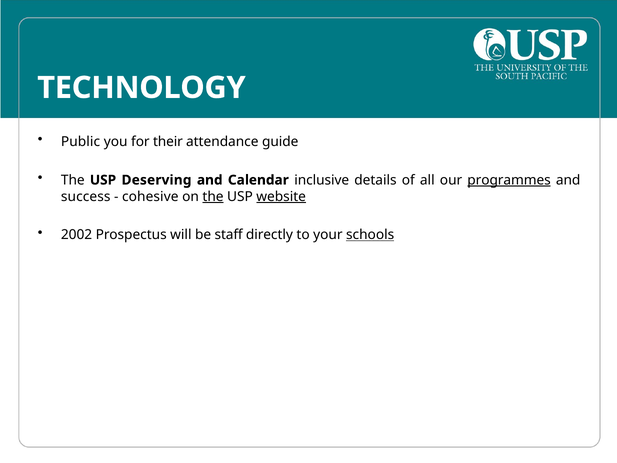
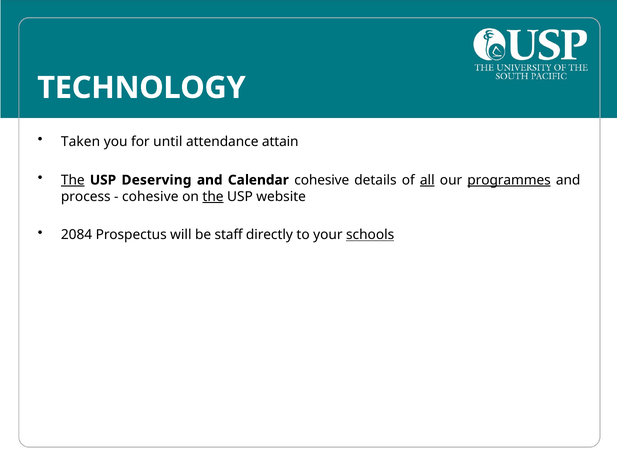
Public: Public -> Taken (81, 142)
their: their -> until (168, 142)
guide: guide -> attain (280, 142)
The underline: none -> present (73, 180)
Calendar inclusive: inclusive -> cohesive (322, 180)
all underline: none -> present (427, 180)
success: success -> process (86, 196)
website underline: present -> none (281, 196)
2002: 2002 -> 2084 (77, 235)
